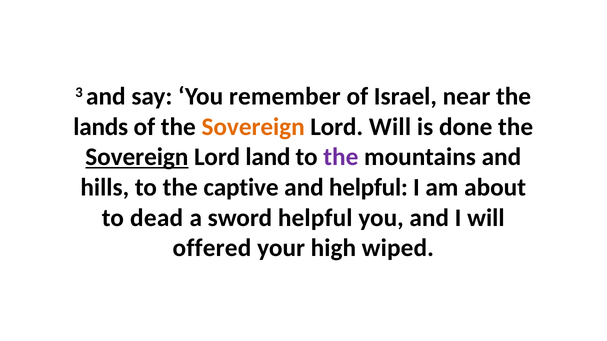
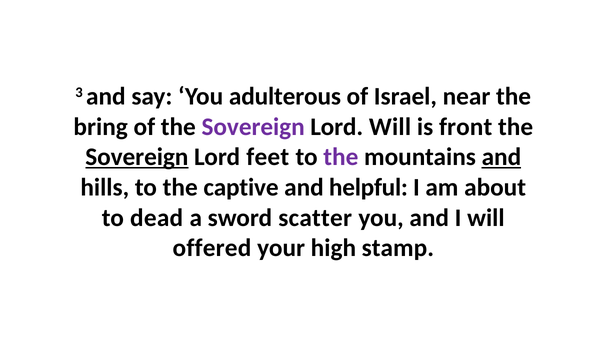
remember: remember -> adulterous (285, 97)
lands: lands -> bring (101, 127)
Sovereign colour: orange -> purple (253, 127)
done: done -> front (466, 127)
land: land -> feet (268, 157)
and underline: none -> present (501, 157)
sword helpful: helpful -> scatter (315, 218)
wiped: wiped -> stamp (398, 248)
